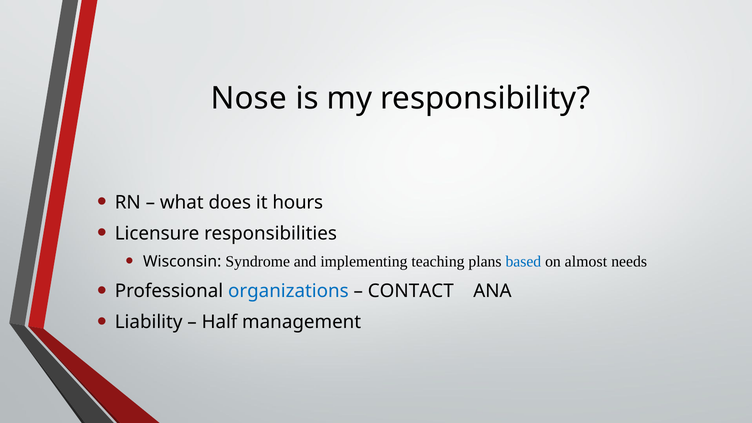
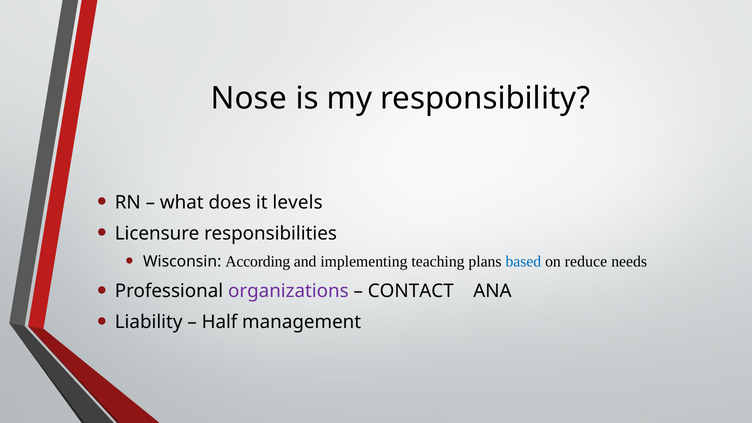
hours: hours -> levels (298, 202)
Syndrome: Syndrome -> According (258, 262)
almost: almost -> reduce (586, 262)
organizations colour: blue -> purple (288, 291)
